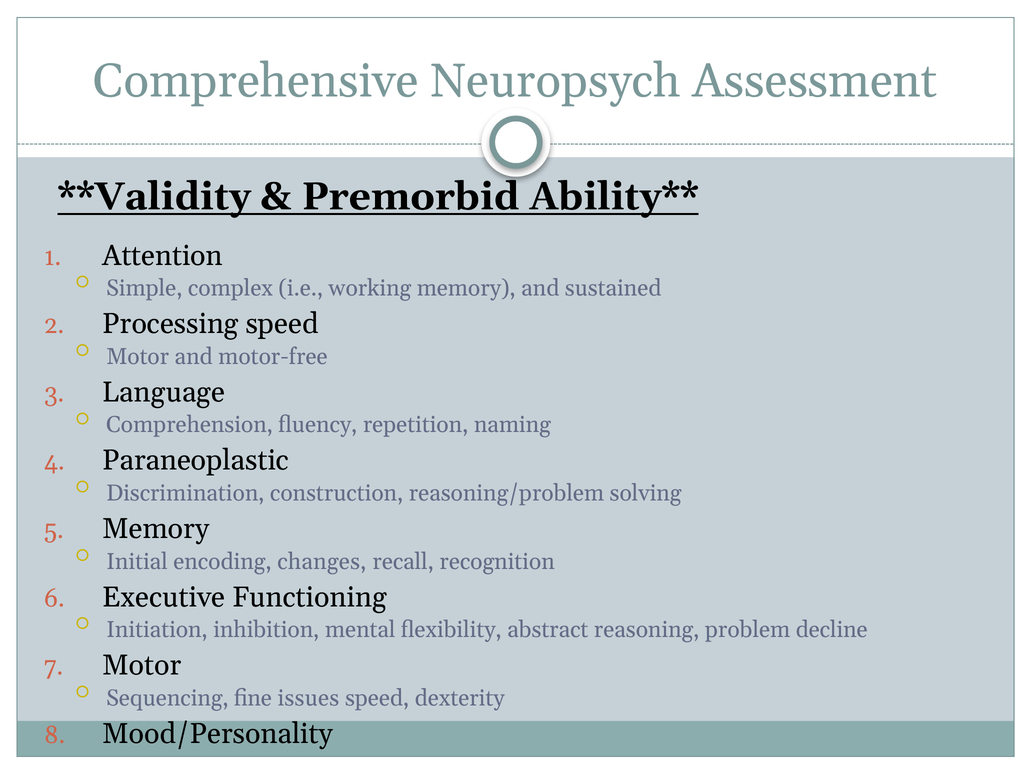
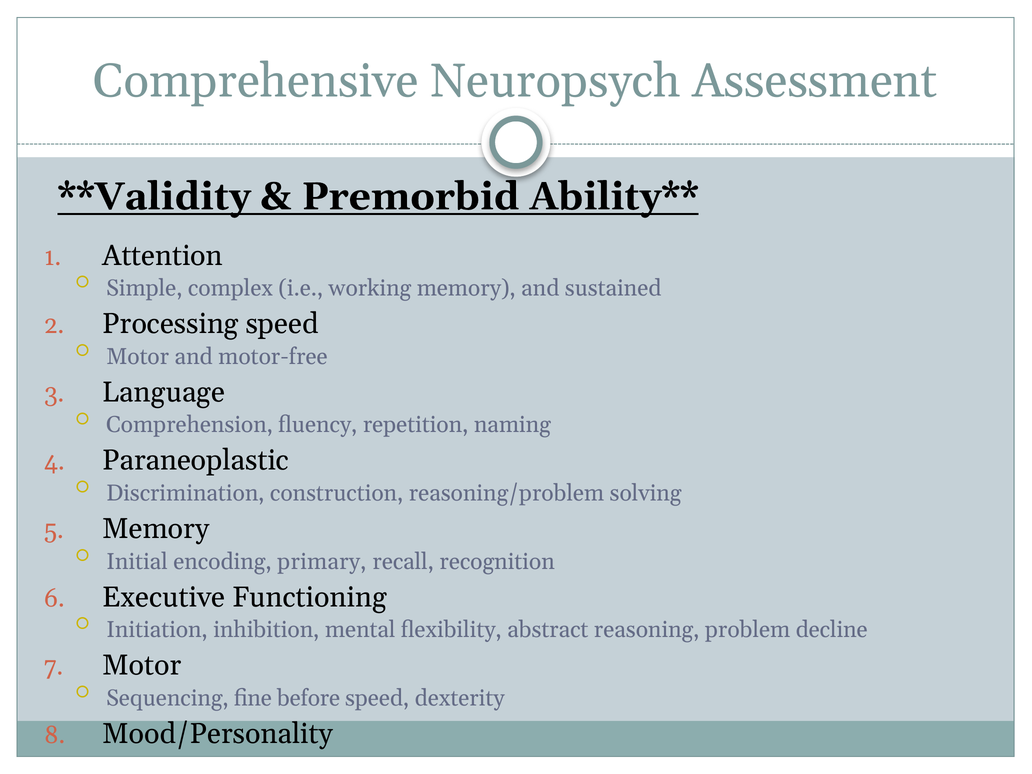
changes: changes -> primary (322, 562)
issues: issues -> before (309, 698)
